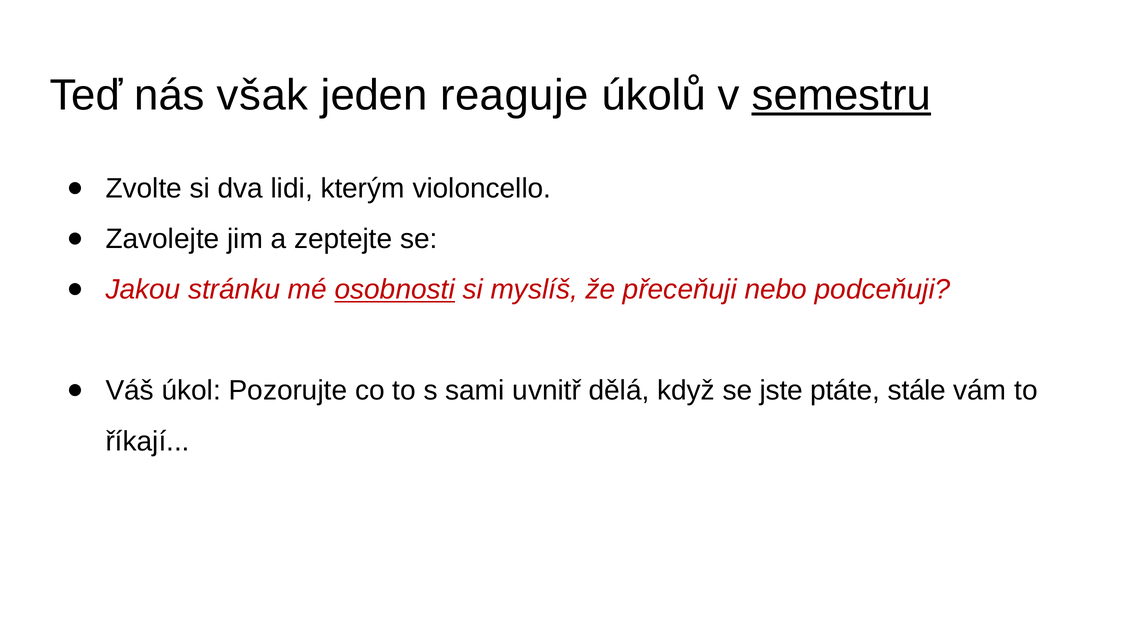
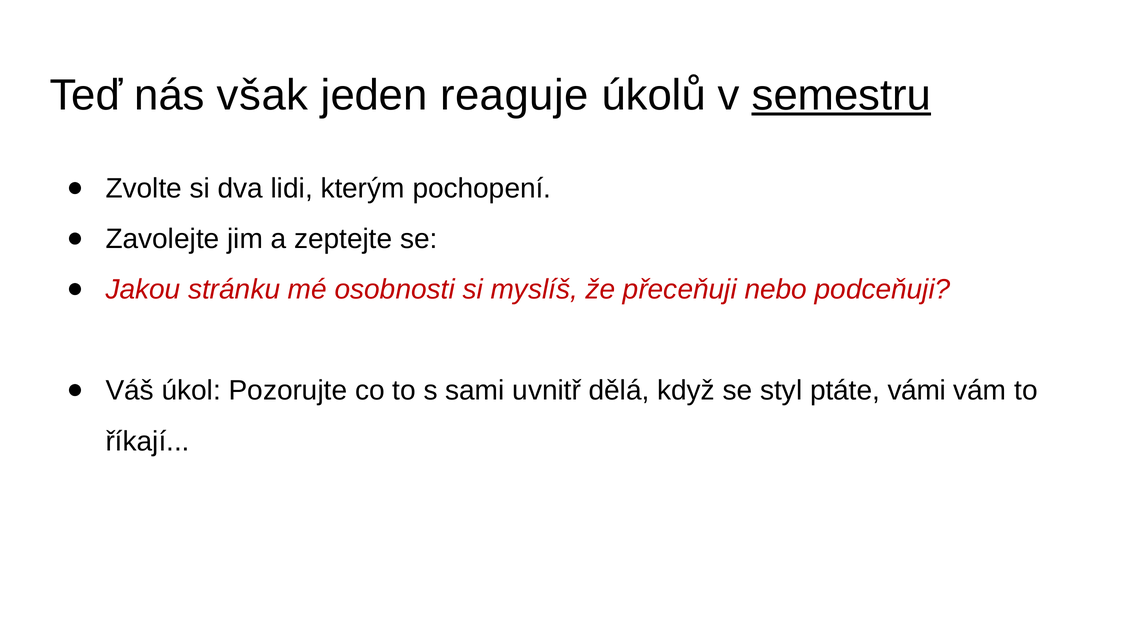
violoncello: violoncello -> pochopení (482, 188)
osobnosti underline: present -> none (395, 289)
jste: jste -> styl (781, 391)
stále: stále -> vámi (917, 391)
